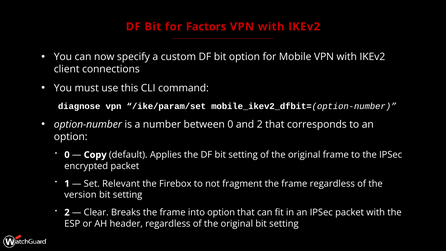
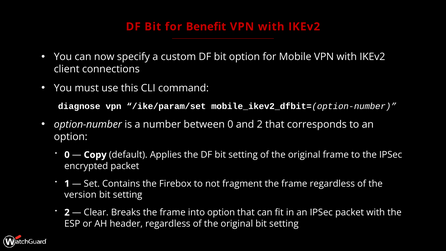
Factors: Factors -> Benefit (206, 27)
Relevant: Relevant -> Contains (121, 184)
